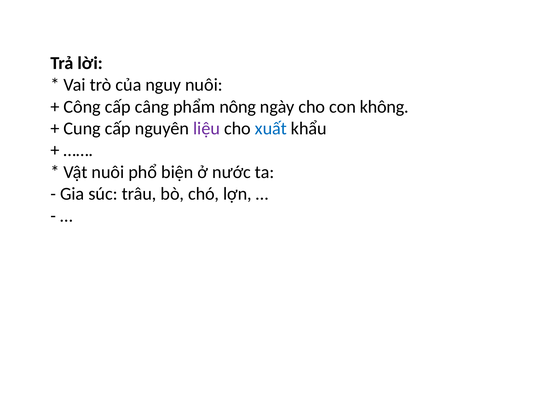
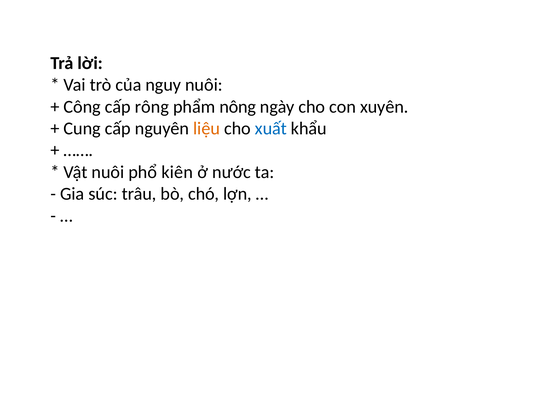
câng: câng -> rông (152, 107)
không: không -> xuyên (384, 107)
liệu colour: purple -> orange (207, 128)
biện: biện -> kiên (177, 172)
